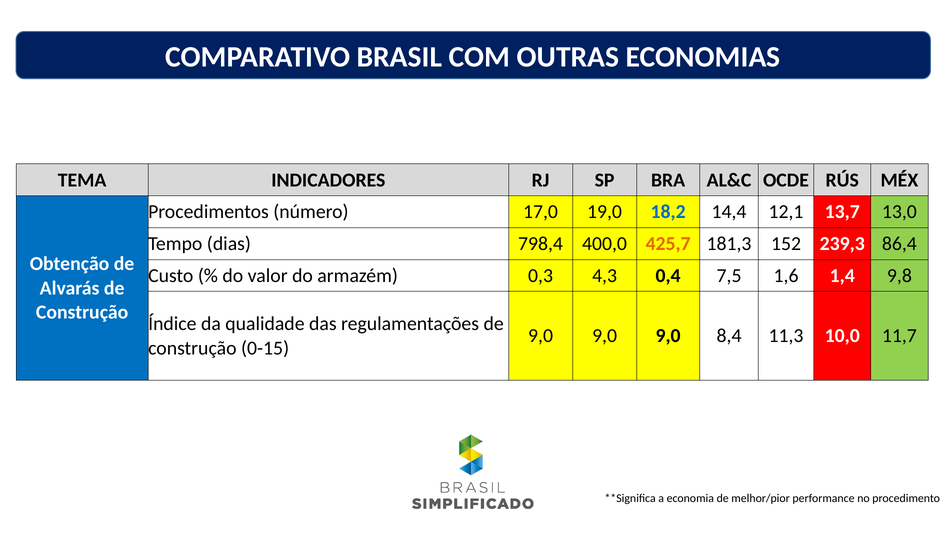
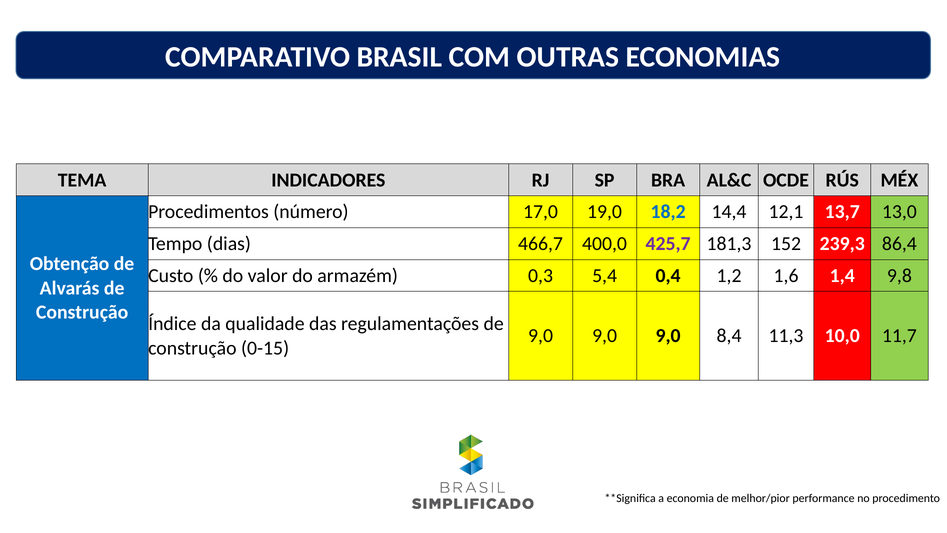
798,4: 798,4 -> 466,7 (541, 244)
425,7 colour: orange -> purple (668, 244)
4,3: 4,3 -> 5,4 (605, 276)
7,5: 7,5 -> 1,2 (729, 276)
